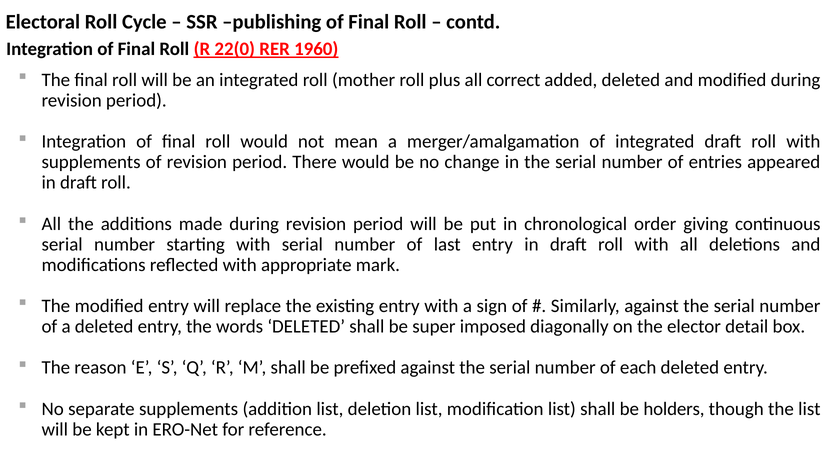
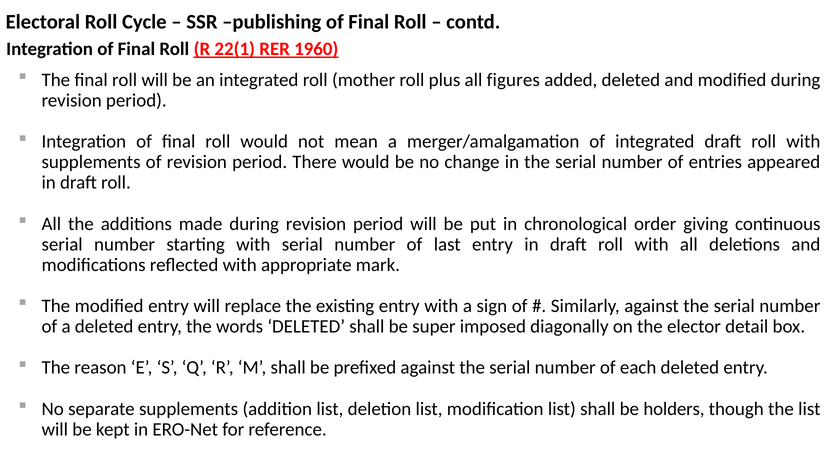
22(0: 22(0 -> 22(1 (235, 49)
correct: correct -> figures (513, 80)
